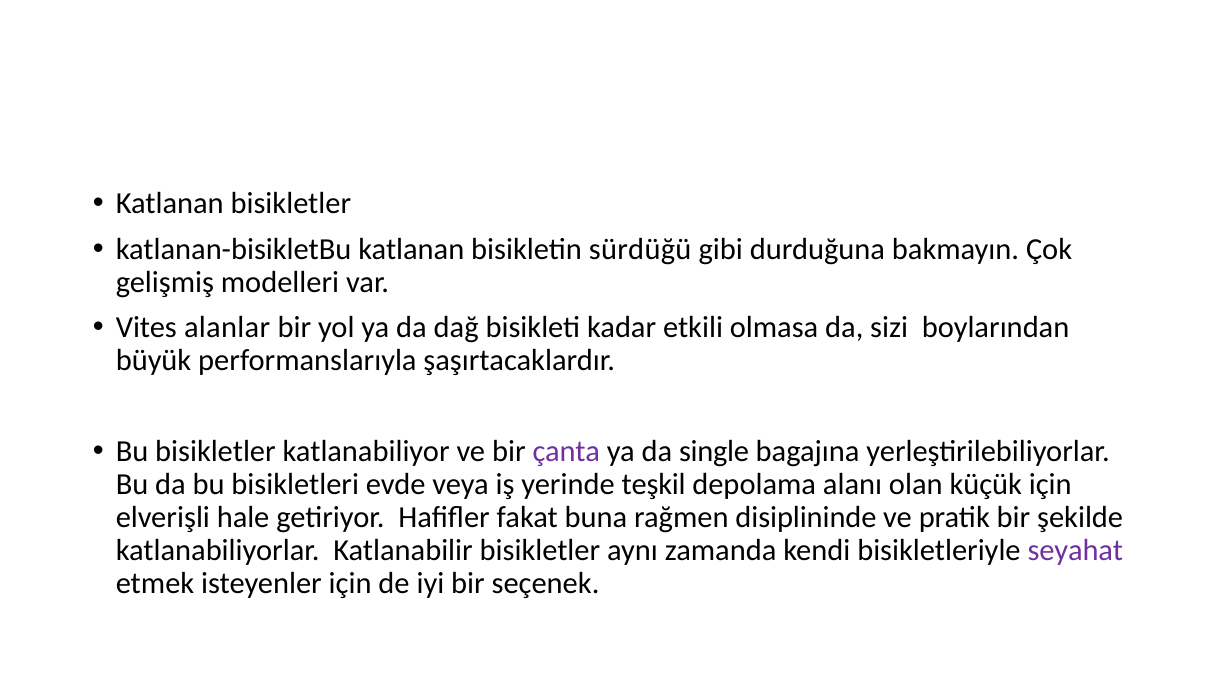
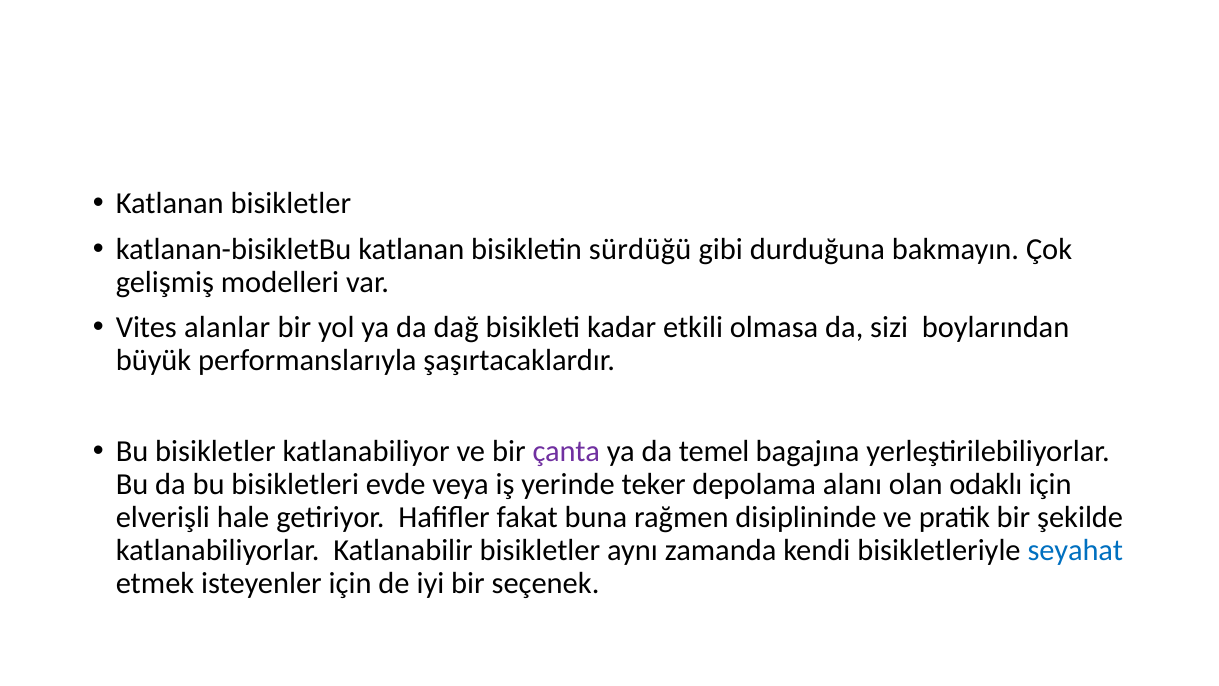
single: single -> temel (714, 452)
teşkil: teşkil -> teker (654, 484)
küçük: küçük -> odaklı (986, 484)
seyahat colour: purple -> blue (1075, 550)
